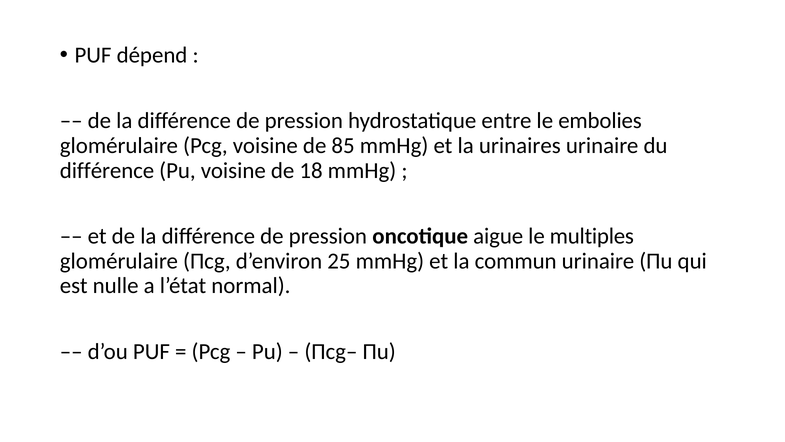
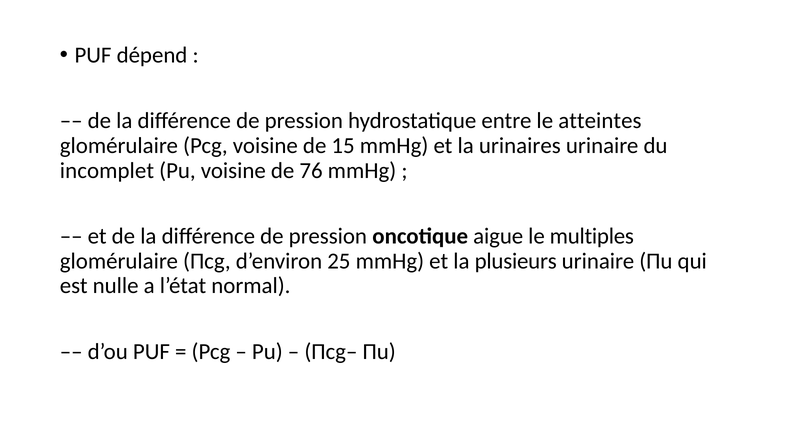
embolies: embolies -> atteintes (600, 121)
85: 85 -> 15 (343, 146)
différence: différence -> incomplet (107, 170)
18: 18 -> 76 (311, 170)
commun: commun -> plusieurs (516, 261)
